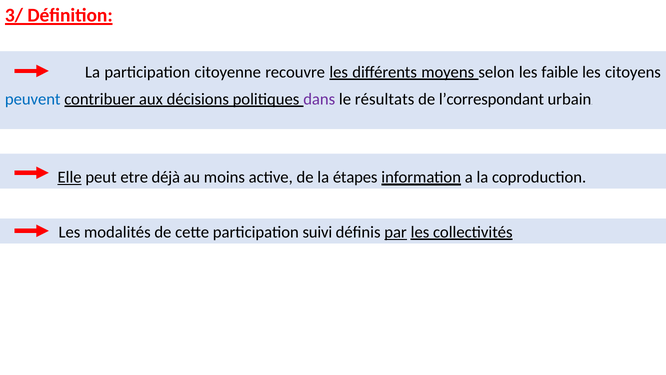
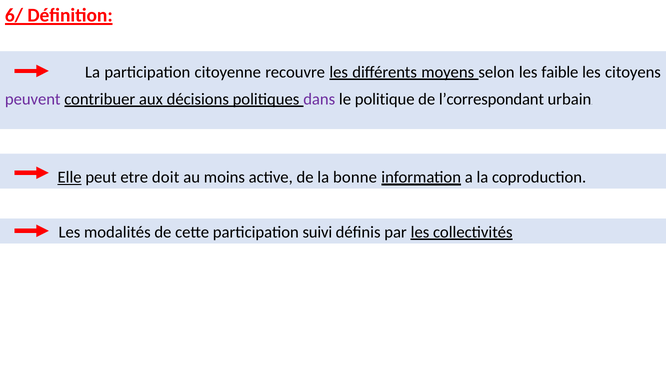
3/: 3/ -> 6/ (14, 15)
peuvent colour: blue -> purple (33, 99)
résultats: résultats -> politique (385, 99)
déjà: déjà -> doit (166, 177)
étapes: étapes -> bonne (355, 177)
par underline: present -> none (396, 232)
